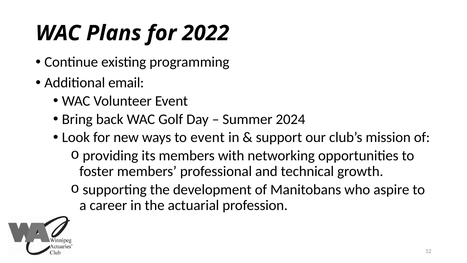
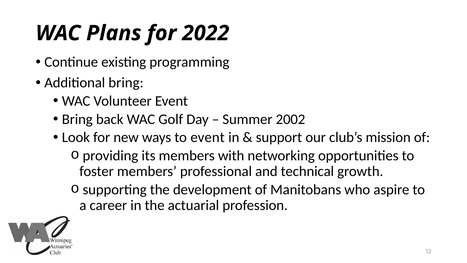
Additional email: email -> bring (126, 83)
2024: 2024 -> 2002 (290, 119)
